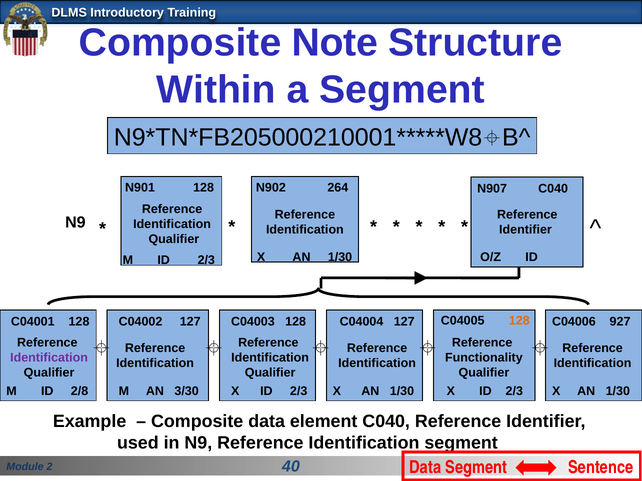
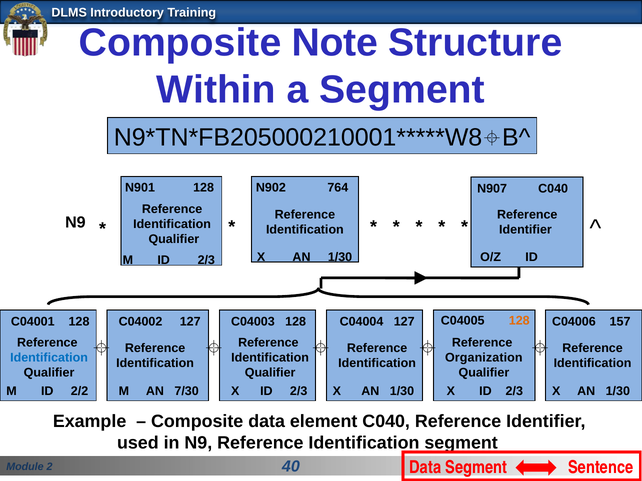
264: 264 -> 764 (338, 188)
927: 927 -> 157 (620, 322)
Identification colour: purple -> blue (49, 358)
Functionality: Functionality -> Organization (484, 358)
2/8: 2/8 -> 2/2 (80, 391)
3/30: 3/30 -> 7/30 (187, 391)
